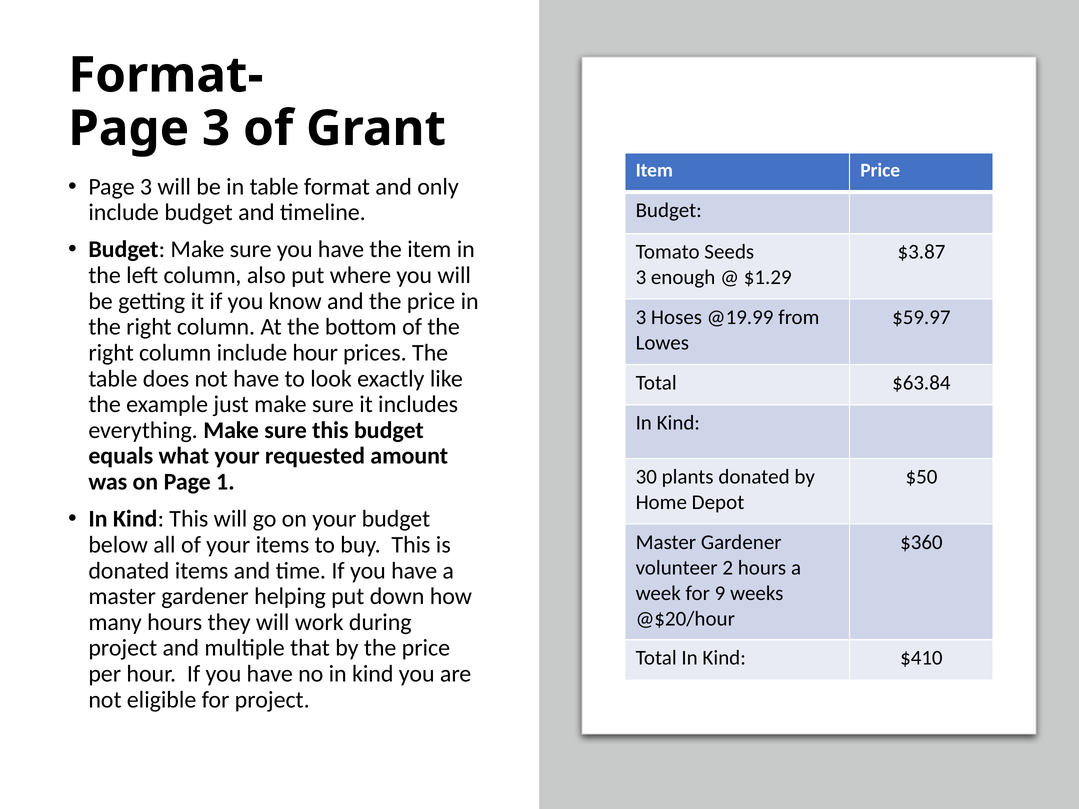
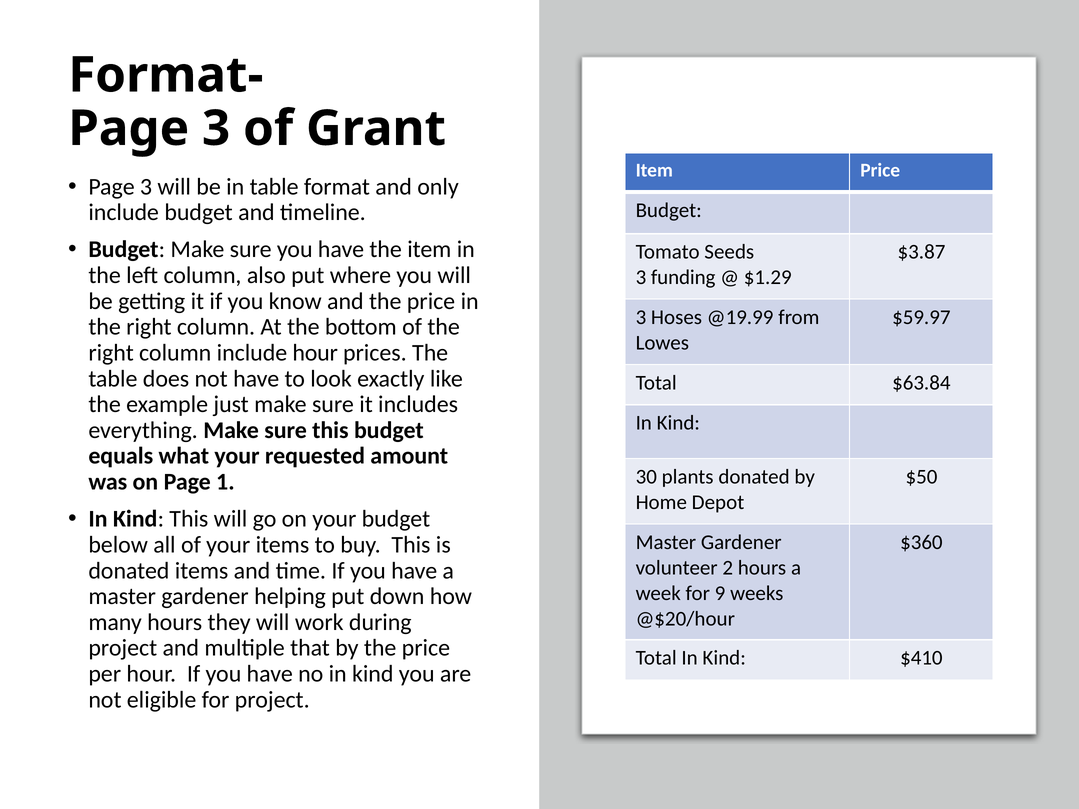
enough: enough -> funding (683, 278)
